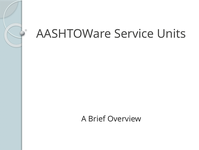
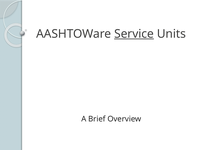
Service underline: none -> present (134, 34)
